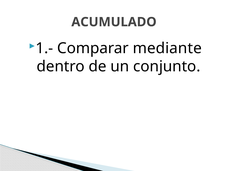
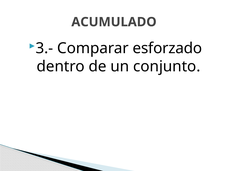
1.-: 1.- -> 3.- (44, 48)
mediante: mediante -> esforzado (167, 48)
